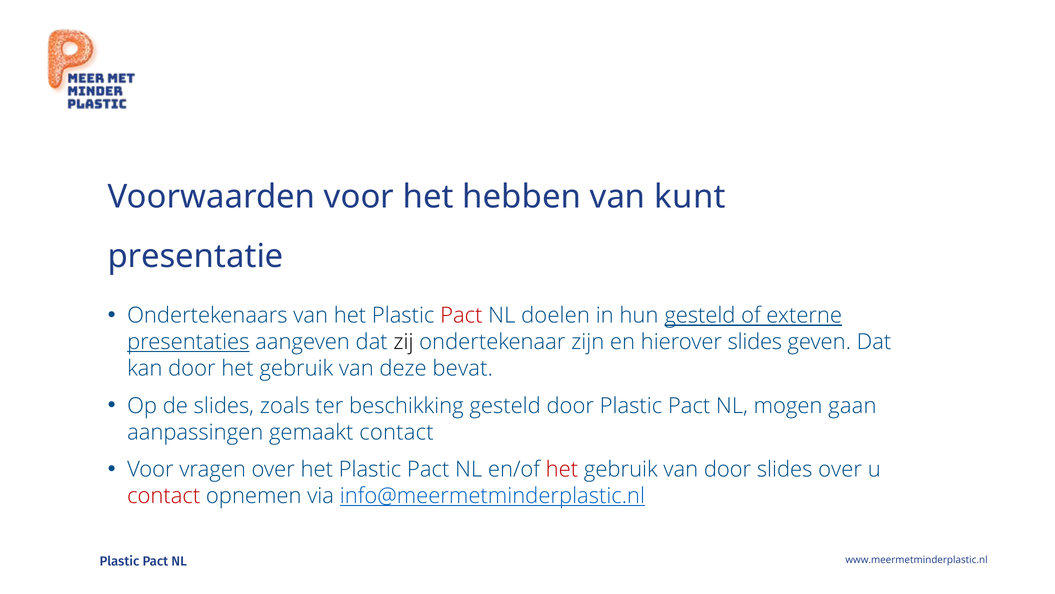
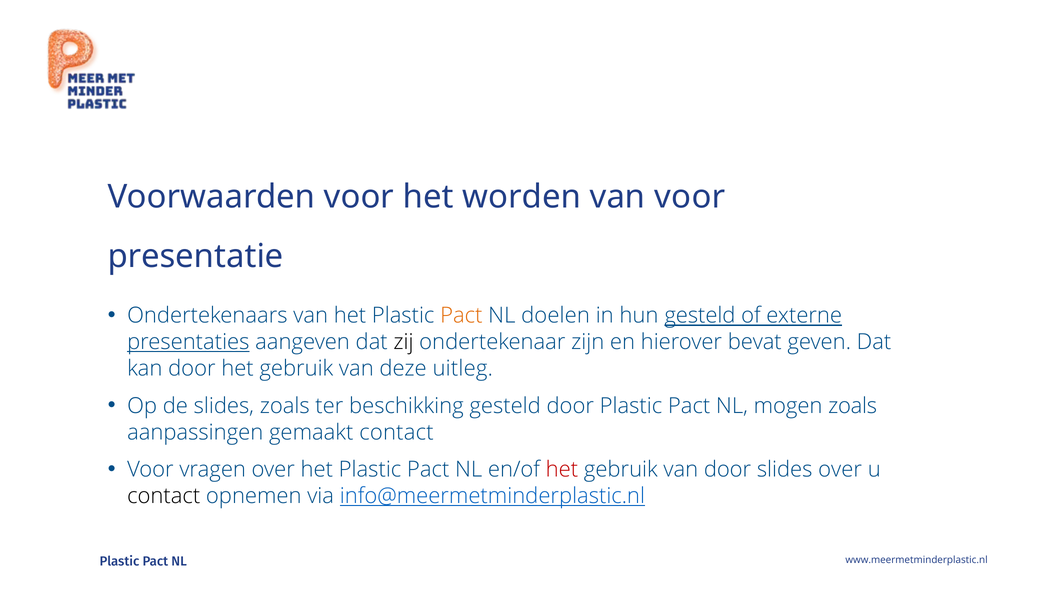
hebben: hebben -> worden (522, 197)
van kunt: kunt -> voor (690, 197)
Pact colour: red -> orange (461, 315)
hierover slides: slides -> bevat (755, 342)
bevat: bevat -> uitleg (463, 368)
mogen gaan: gaan -> zoals (853, 405)
contact colour: red -> black (164, 496)
